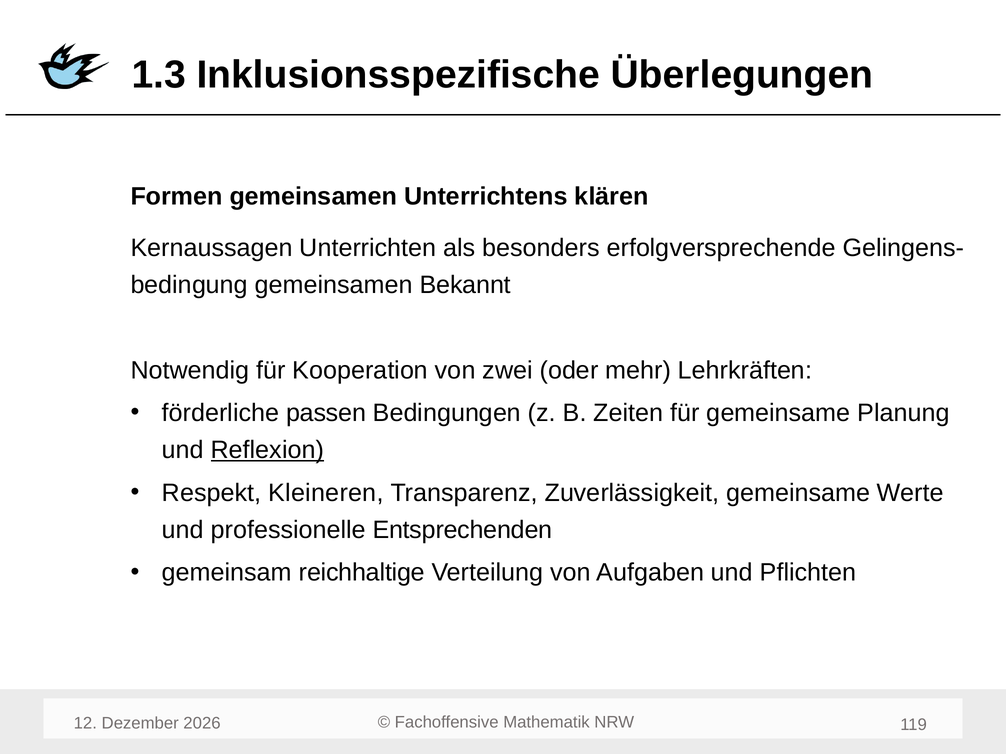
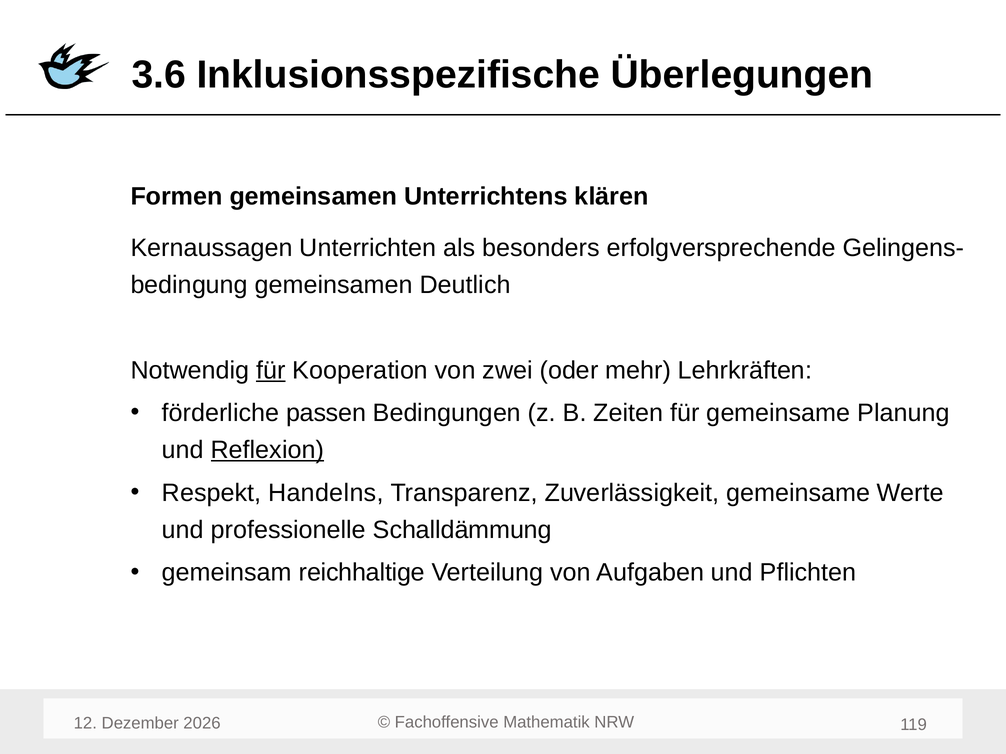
1.3: 1.3 -> 3.6 (159, 75)
Bekannt: Bekannt -> Deutlich (465, 285)
für underline: none -> present (271, 371)
Kleineren: Kleineren -> Handelns (326, 493)
Entsprechenden: Entsprechenden -> Schalldämmung (462, 530)
